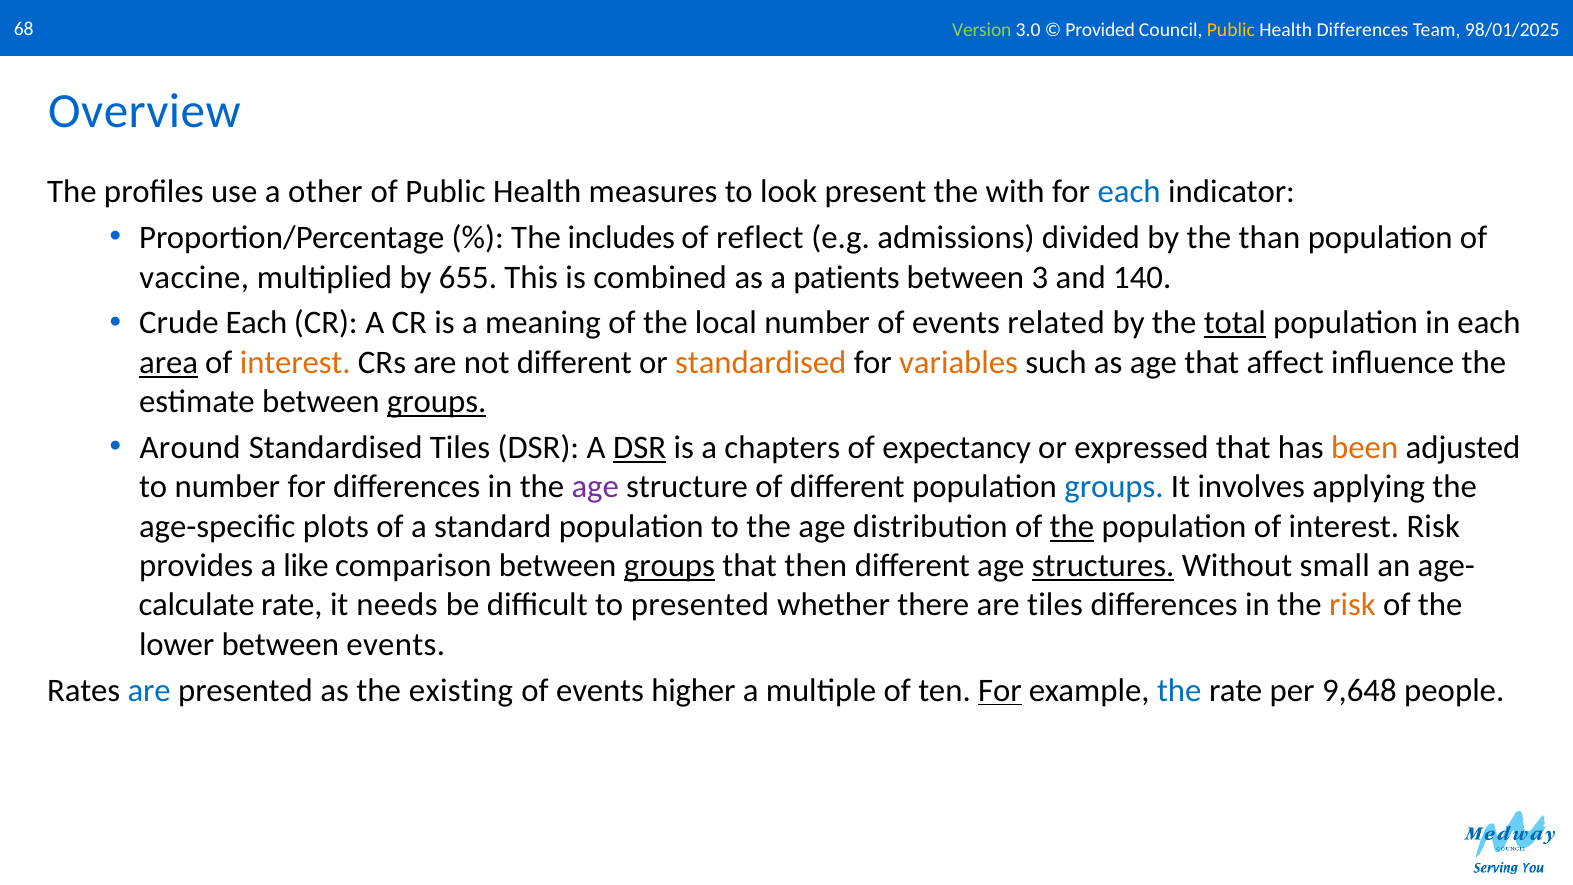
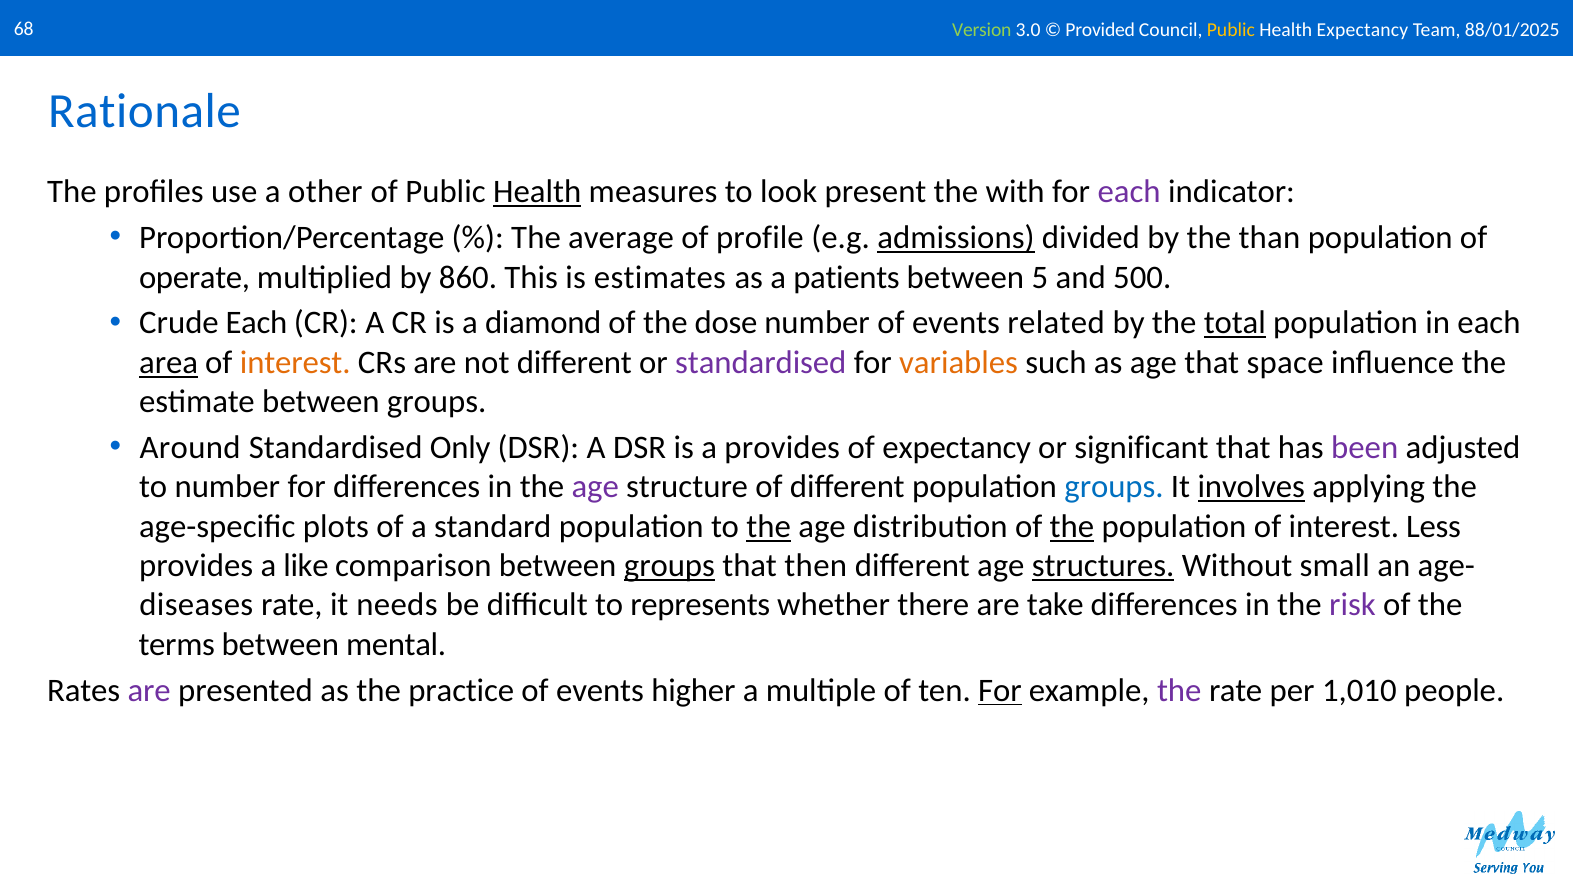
Health Differences: Differences -> Expectancy (1362, 30)
98/01/2025: 98/01/2025 -> 88/01/2025 (1512, 30)
Overview: Overview -> Rationale (144, 111)
Health underline: none -> present (537, 192)
each colour: blue -> purple (1129, 192)
includes: includes -> average (621, 238)
reflect: reflect -> profile (760, 238)
admissions underline: none -> present (956, 238)
vaccine: vaccine -> operate (195, 277)
655: 655 -> 860 (468, 277)
combined: combined -> estimates (660, 277)
3: 3 -> 5 (1040, 277)
140: 140 -> 500 (1142, 277)
meaning: meaning -> diamond (543, 323)
local: local -> dose (726, 323)
standardised colour: orange -> purple (761, 362)
affect: affect -> space (1285, 362)
groups underline: present -> none (437, 402)
Standardised Tiles: Tiles -> Only (460, 448)
DSR underline: present -> none (640, 448)
a chapters: chapters -> provides (782, 448)
expressed: expressed -> significant (1141, 448)
been colour: orange -> purple (1365, 448)
involves underline: none -> present (1251, 487)
the underline: none -> present (769, 526)
interest Risk: Risk -> Less (1434, 526)
calculate: calculate -> diseases (196, 605)
to presented: presented -> represents (700, 605)
are tiles: tiles -> take (1055, 605)
risk colour: orange -> purple (1352, 605)
lower: lower -> terms (177, 644)
between events: events -> mental (396, 644)
are colour: blue -> purple (149, 690)
existing: existing -> practice (461, 690)
the colour: blue -> purple (1179, 690)
9,648: 9,648 -> 1,010 (1359, 690)
